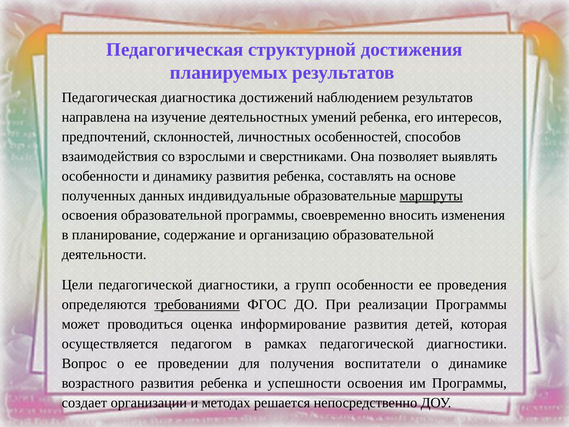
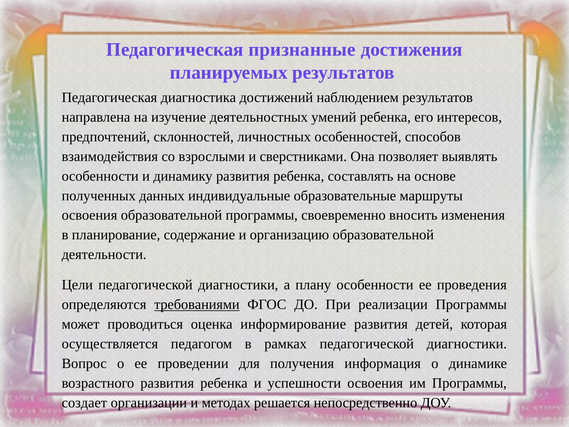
структурной: структурной -> признанные (302, 50)
маршруты underline: present -> none (431, 196)
групп: групп -> плану (313, 285)
воспитатели: воспитатели -> информация (383, 363)
